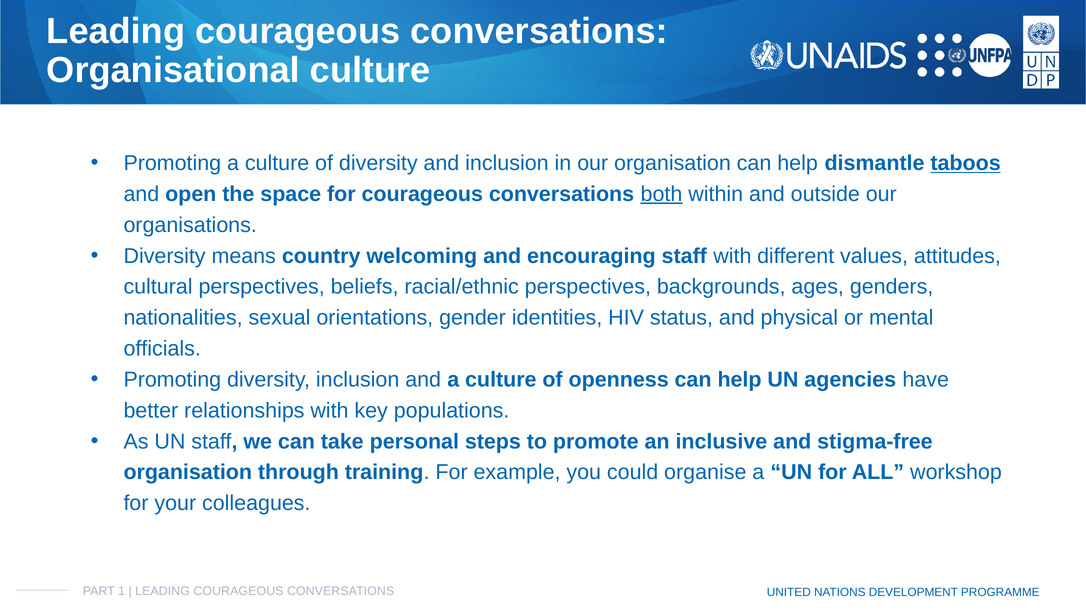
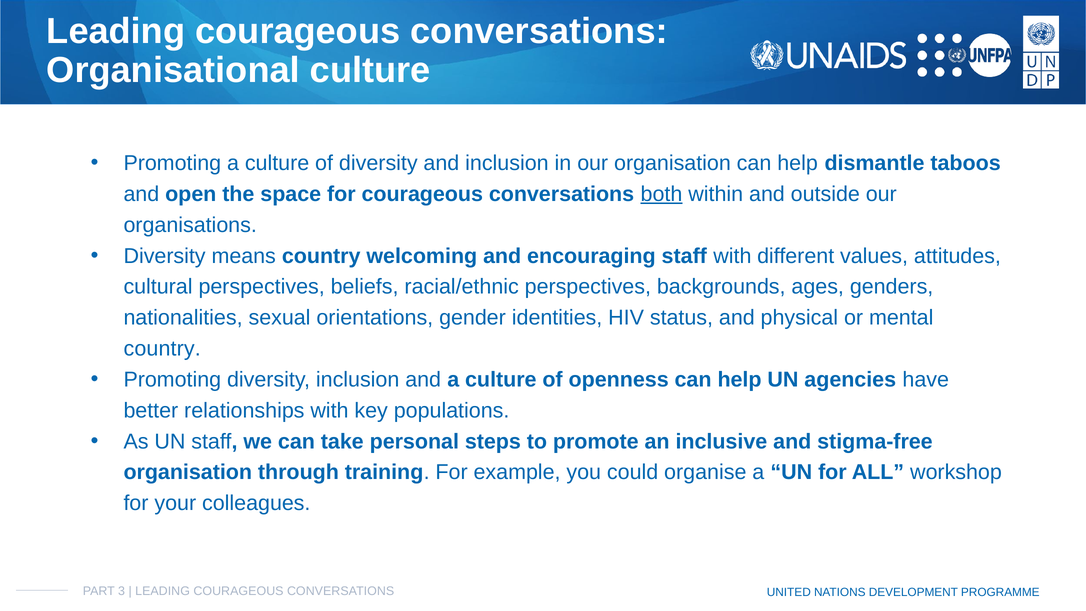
taboos underline: present -> none (966, 163)
officials: officials -> country (162, 349)
1: 1 -> 3 (122, 591)
